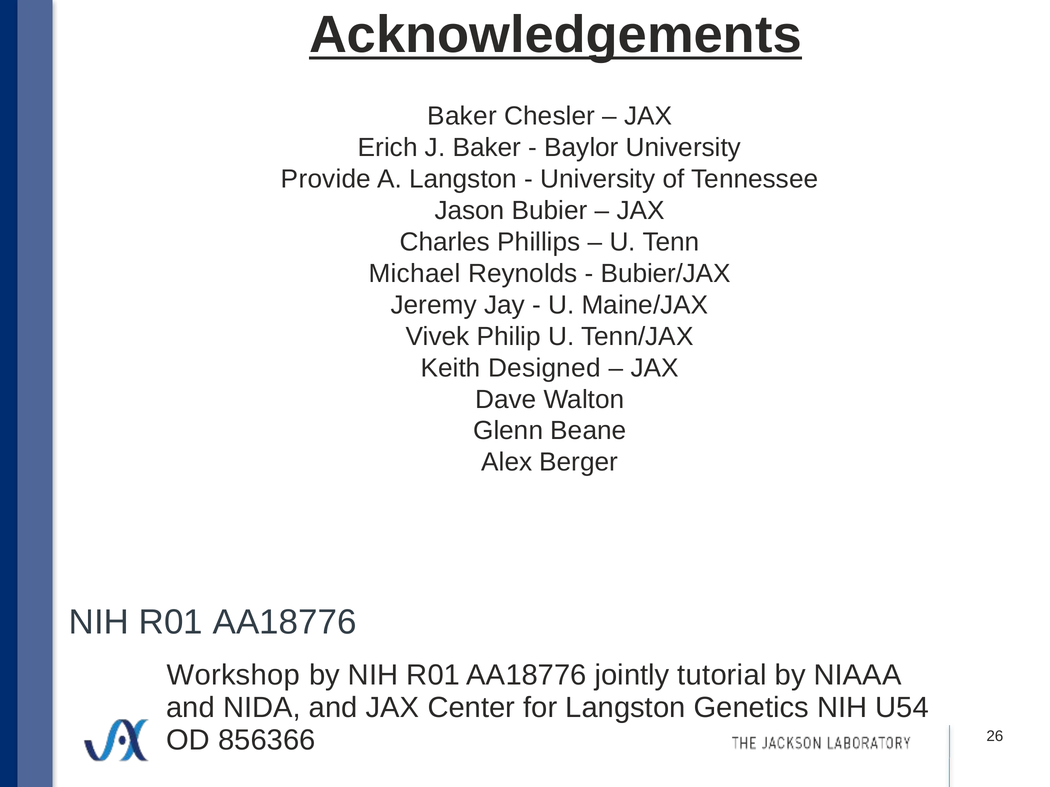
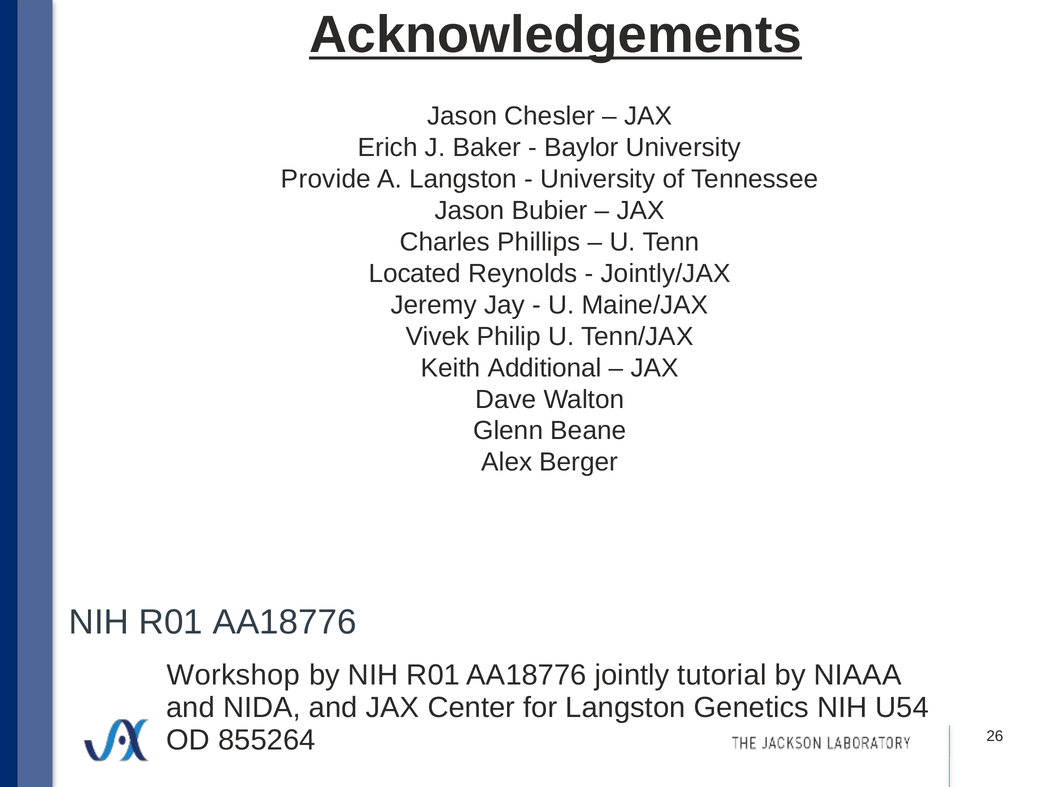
Baker: Baker -> Jason (462, 116)
Michael: Michael -> Located (415, 274)
Bubier/JAX: Bubier/JAX -> Jointly/JAX (666, 274)
Designed: Designed -> Additional (545, 368)
856366: 856366 -> 855264 (267, 741)
